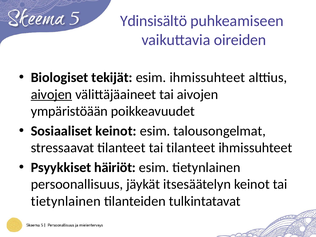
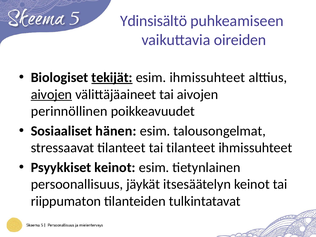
tekijät underline: none -> present (112, 77)
ympäristöään: ympäristöään -> perinnöllinen (69, 111)
Sosiaaliset keinot: keinot -> hänen (116, 131)
Psyykkiset häiriöt: häiriöt -> keinot (115, 167)
tietynlainen: tietynlainen -> riippumaton (66, 201)
